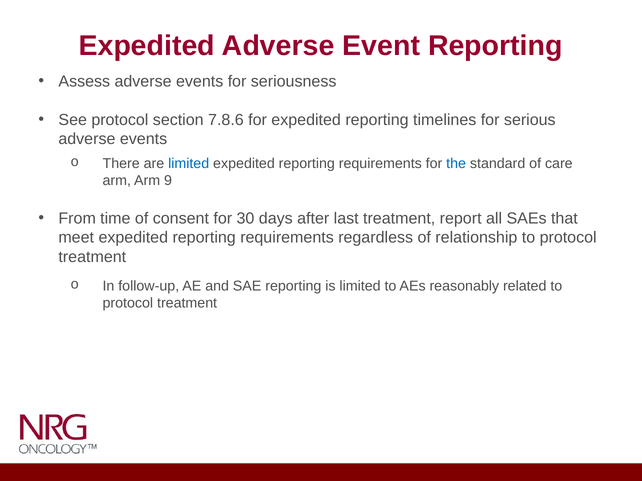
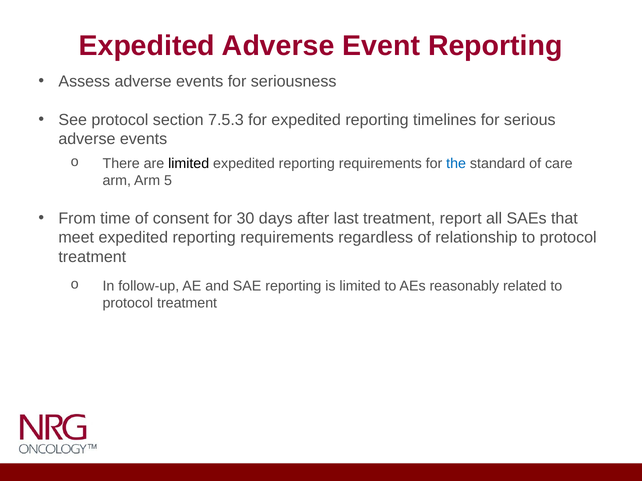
7.8.6: 7.8.6 -> 7.5.3 (226, 120)
limited colour: blue -> black (189, 164)
9: 9 -> 5 (168, 181)
